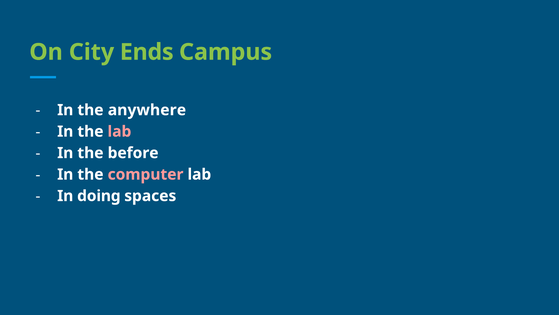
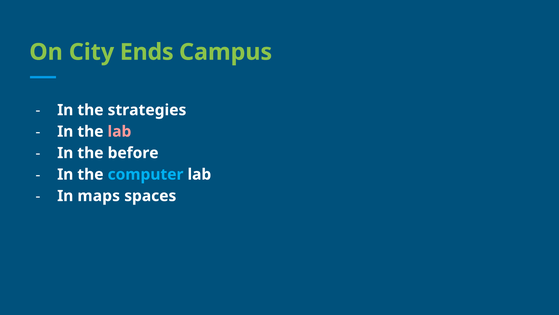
anywhere: anywhere -> strategies (147, 110)
computer colour: pink -> light blue (146, 174)
doing: doing -> maps (99, 196)
